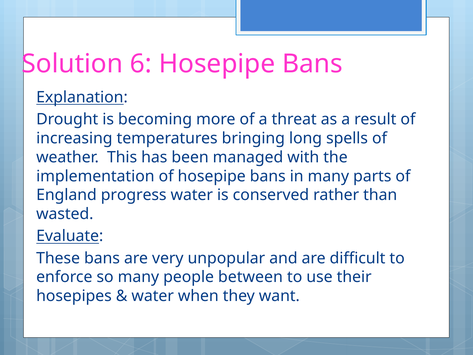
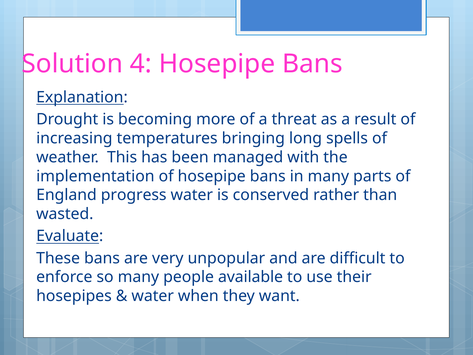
6: 6 -> 4 (141, 64)
between: between -> available (251, 277)
